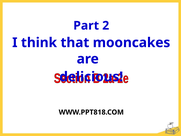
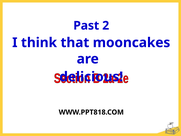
Part: Part -> Past (86, 26)
